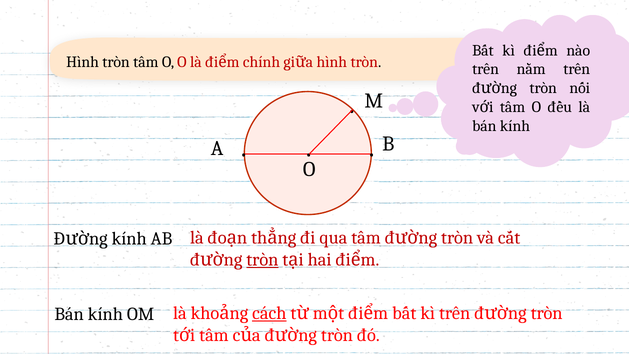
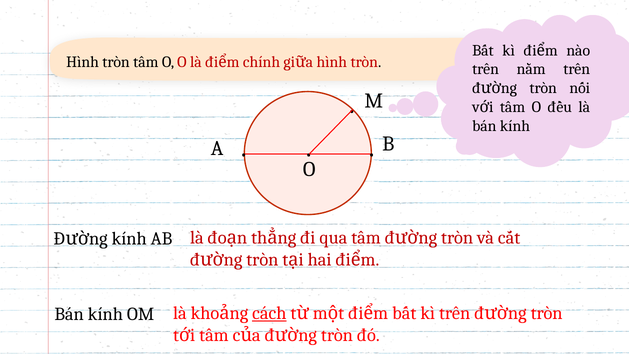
tròn underline: present -> none (262, 260)
